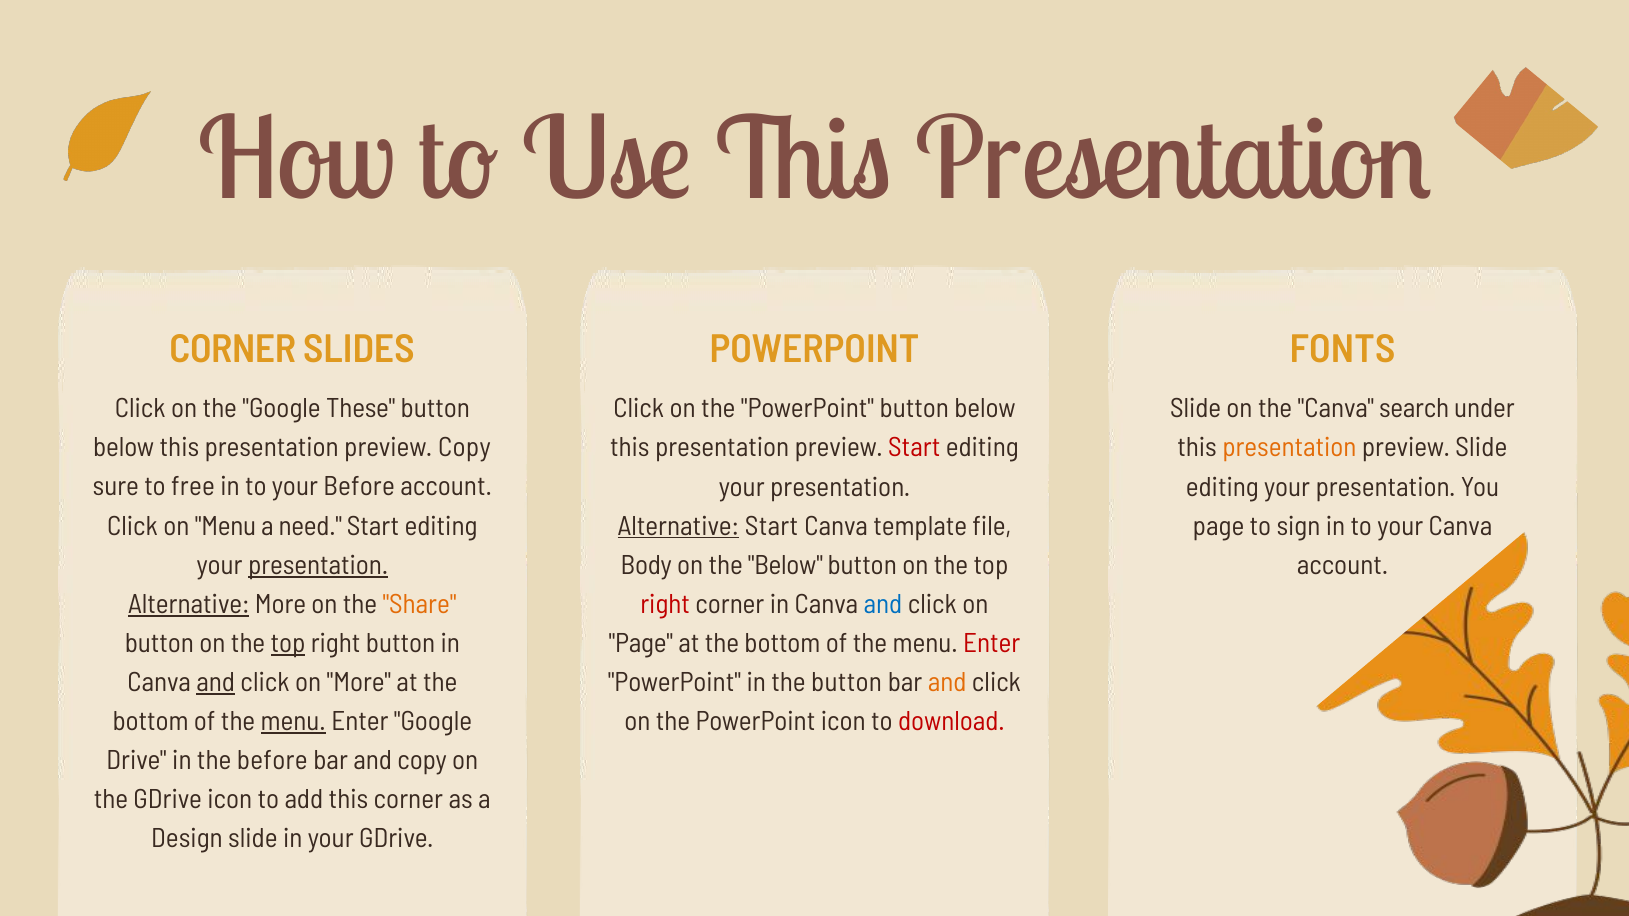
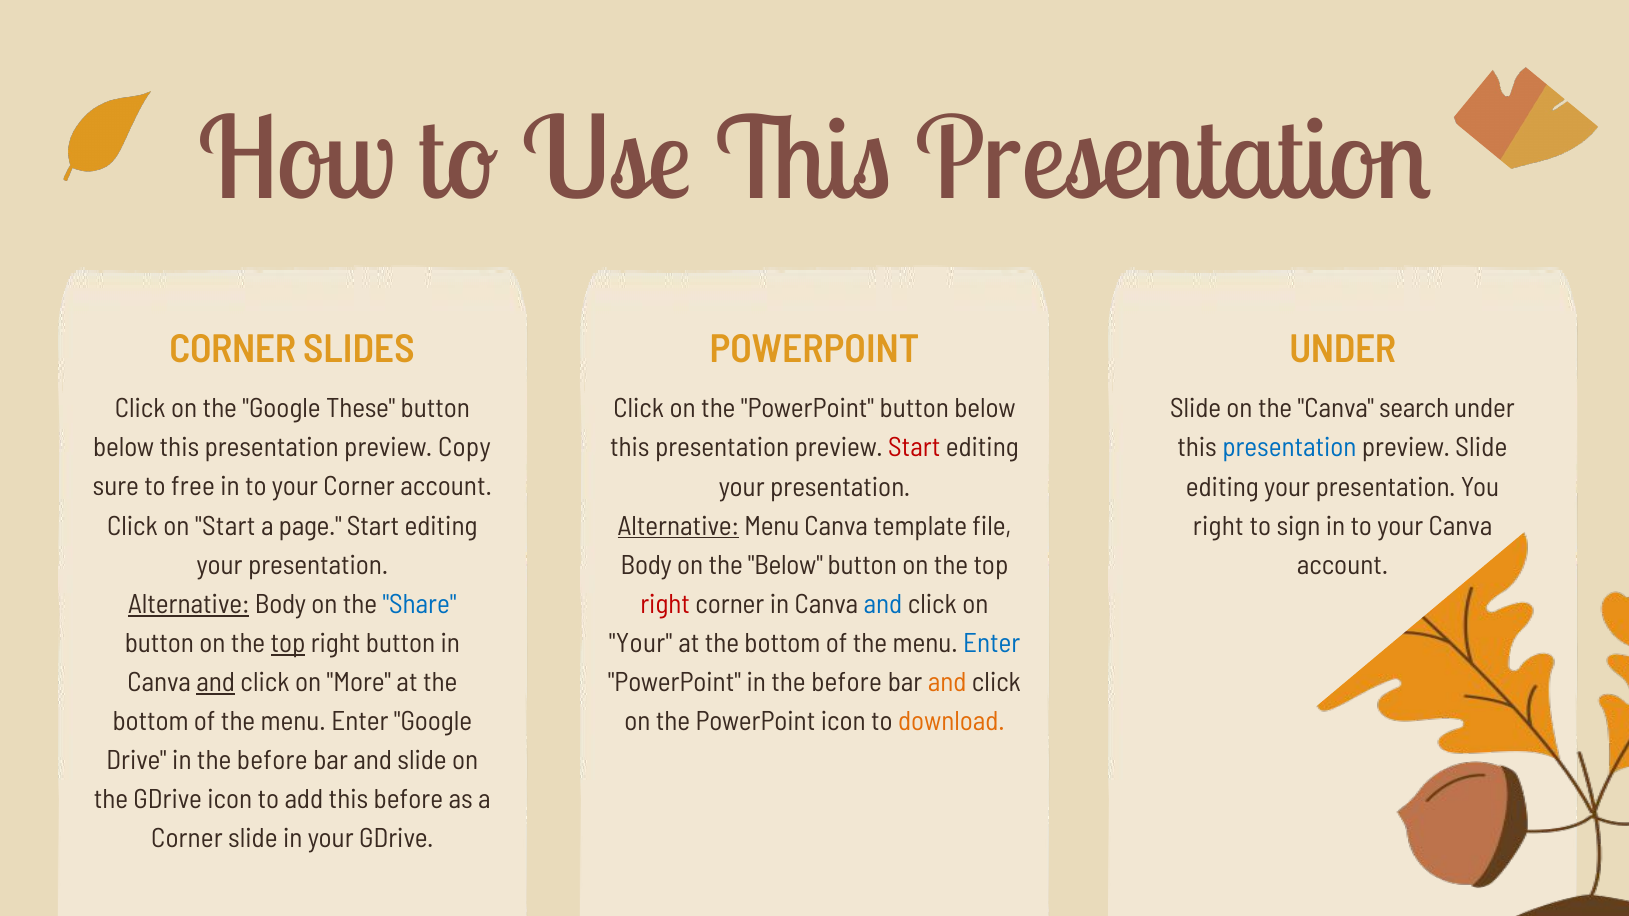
POWERPOINT FONTS: FONTS -> UNDER (1343, 350)
presentation colour: orange -> blue (1289, 448)
your Before: Before -> Corner (359, 487)
on Menu: Menu -> Start (225, 526)
need: need -> page (310, 526)
Alternative Start: Start -> Menu (772, 526)
page: page -> right (1218, 526)
presentation underline: present -> none (318, 565)
Alternative More: More -> Body (281, 604)
Share colour: orange -> blue (420, 604)
Page: Page -> Your (641, 644)
Enter colour: red -> blue (992, 644)
PowerPoint in the button: button -> before (847, 683)
menu underline: present -> none (293, 722)
download colour: red -> orange (951, 722)
and copy: copy -> slide (422, 761)
this corner: corner -> before (408, 800)
Design: Design -> Corner (187, 839)
